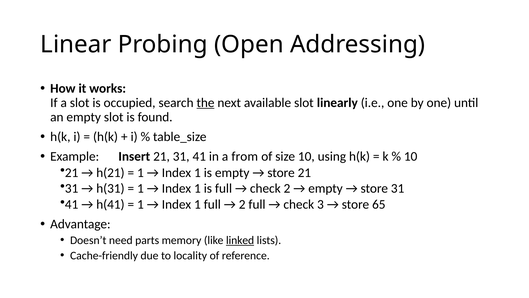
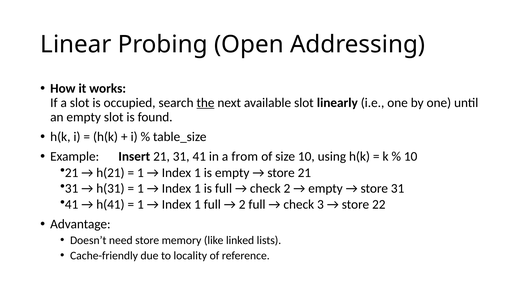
65: 65 -> 22 (379, 204)
need parts: parts -> store (147, 240)
linked underline: present -> none (240, 240)
